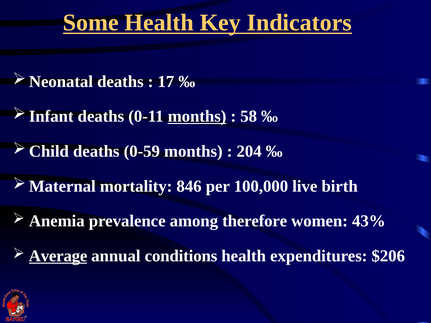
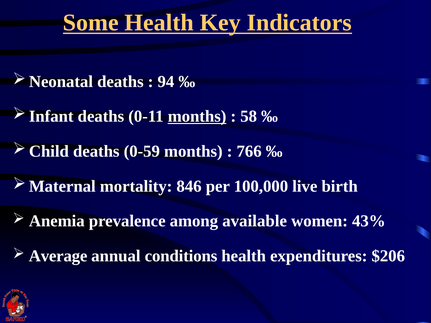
17: 17 -> 94 (166, 82)
204: 204 -> 766 (249, 151)
therefore: therefore -> available (255, 221)
Average underline: present -> none (58, 256)
